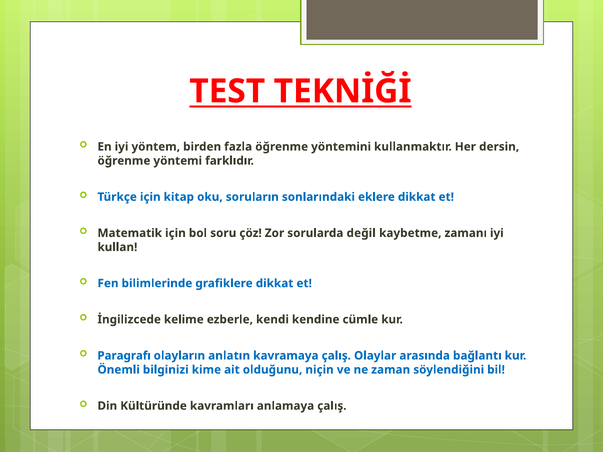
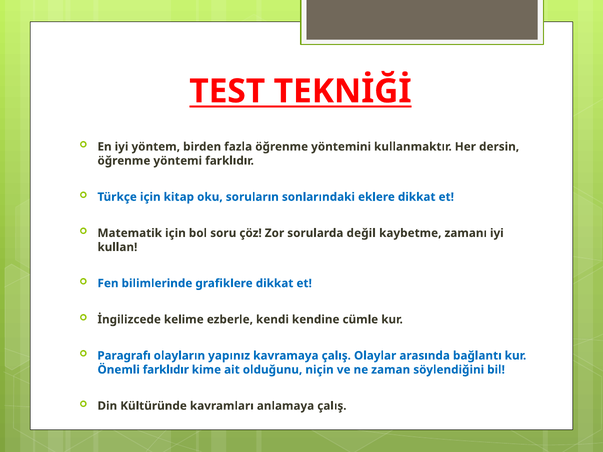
anlatın: anlatın -> yapınız (229, 356)
Önemli bilginizi: bilginizi -> farklıdır (166, 370)
